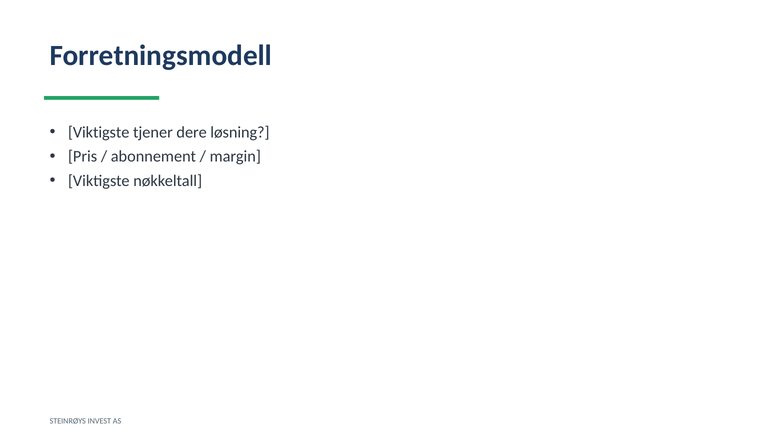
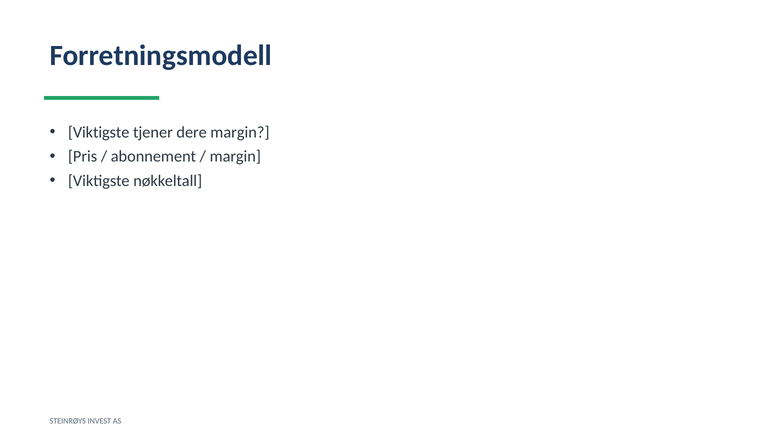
dere løsning: løsning -> margin (240, 132)
